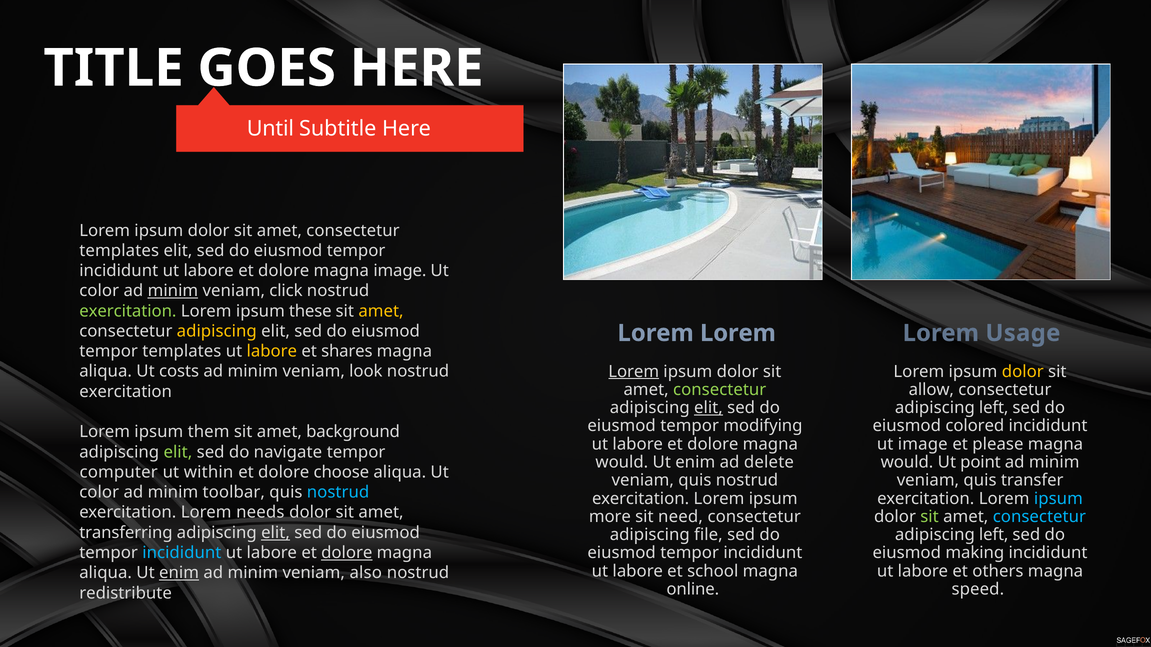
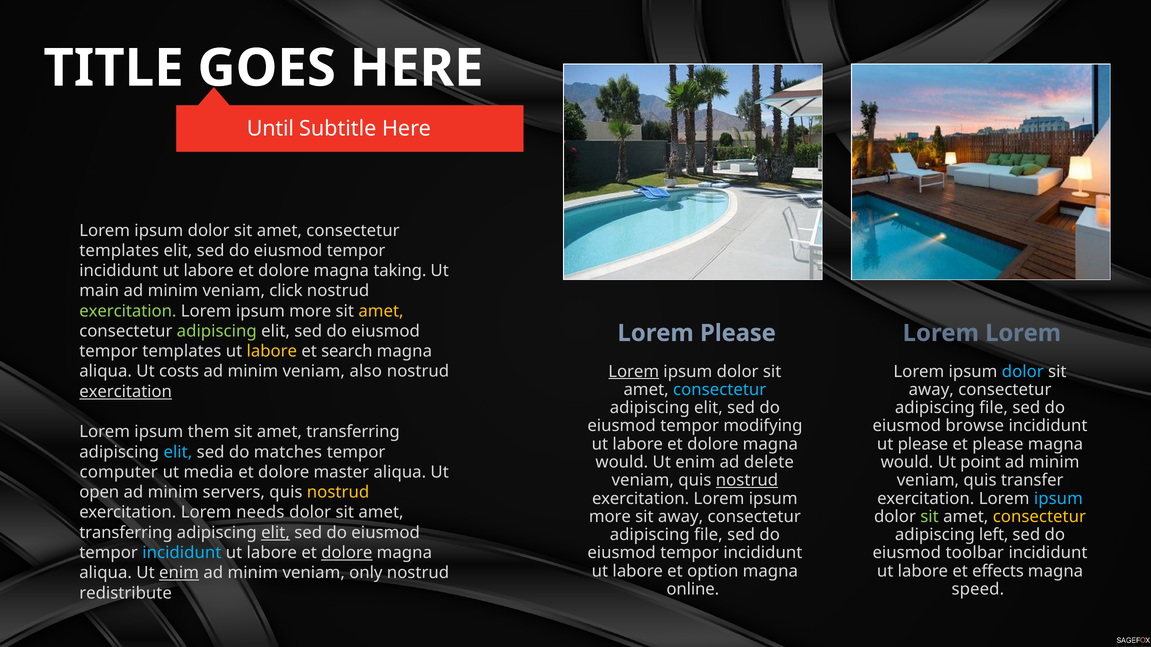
magna image: image -> taking (400, 271)
color: color -> main (99, 291)
minim underline: present -> none (173, 291)
these: these -> more (310, 311)
adipiscing colour: yellow -> light green (217, 331)
Lorem: Lorem -> Please (738, 333)
Lorem Usage: Usage -> Lorem (1023, 333)
shares: shares -> search (347, 352)
look: look -> also (366, 372)
dolor colour: yellow -> light blue (1023, 372)
consectetur colour: light green -> light blue (720, 390)
allow: allow -> away (931, 390)
exercitation underline: none -> present (126, 392)
elit underline: present -> none (708, 408)
left: left -> file (994, 408)
colored: colored -> browse (975, 426)
background: background -> transferring (353, 432)
ut image: image -> please (923, 444)
elit colour: light green -> light blue (178, 452)
navigate: navigate -> matches (288, 452)
within: within -> media (209, 472)
choose: choose -> master (341, 472)
nostrud underline: none -> present (747, 481)
color: color -> open (99, 493)
toolbar: toolbar -> servers (234, 493)
nostrud colour: light blue -> yellow (338, 493)
need: need -> away (681, 517)
consectetur colour: light blue -> yellow (1039, 517)
making: making -> toolbar (975, 553)
school: school -> option (713, 571)
others: others -> effects (998, 571)
also: also -> only (366, 573)
